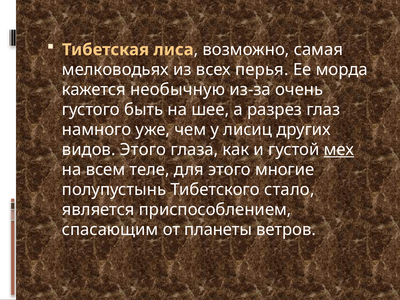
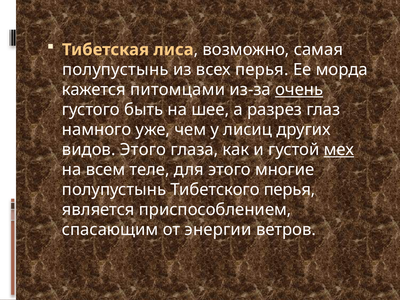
мелководьях: мелководьях -> полупустынь (115, 70)
необычную: необычную -> питомцами (178, 90)
очень underline: none -> present (299, 90)
Тибетского стало: стало -> перья (290, 190)
планеты: планеты -> энергии (218, 230)
